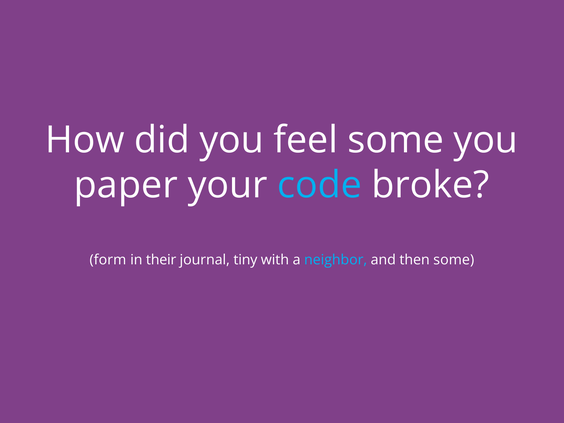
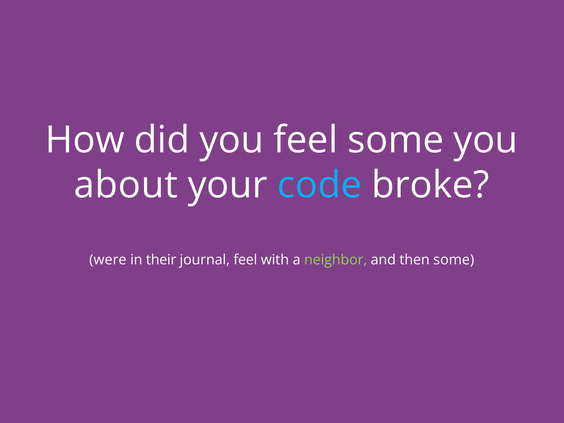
paper: paper -> about (126, 185)
form: form -> were (108, 260)
journal tiny: tiny -> feel (245, 260)
neighbor colour: light blue -> light green (336, 260)
